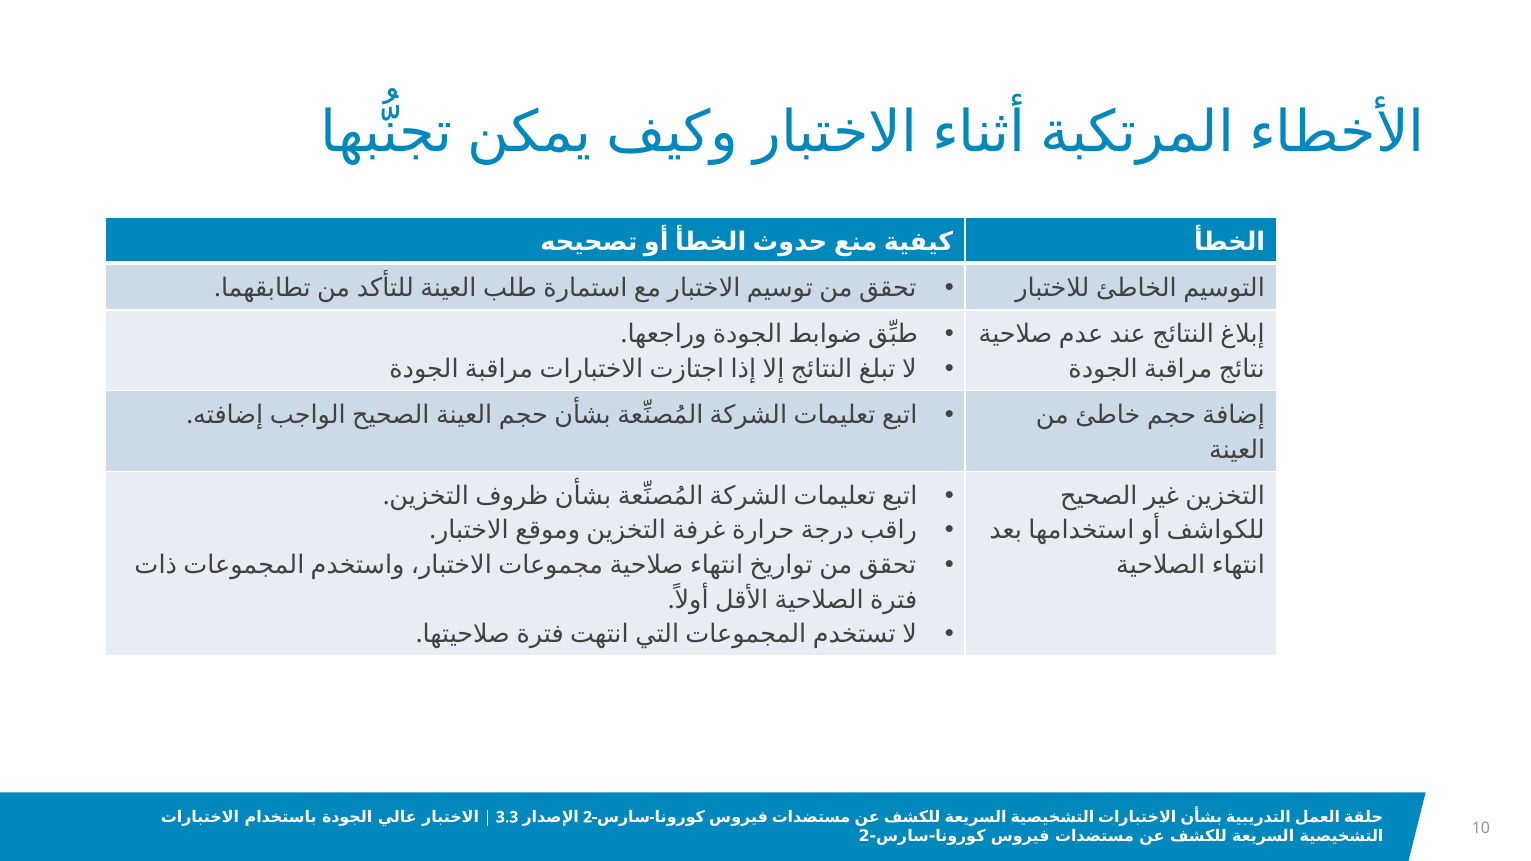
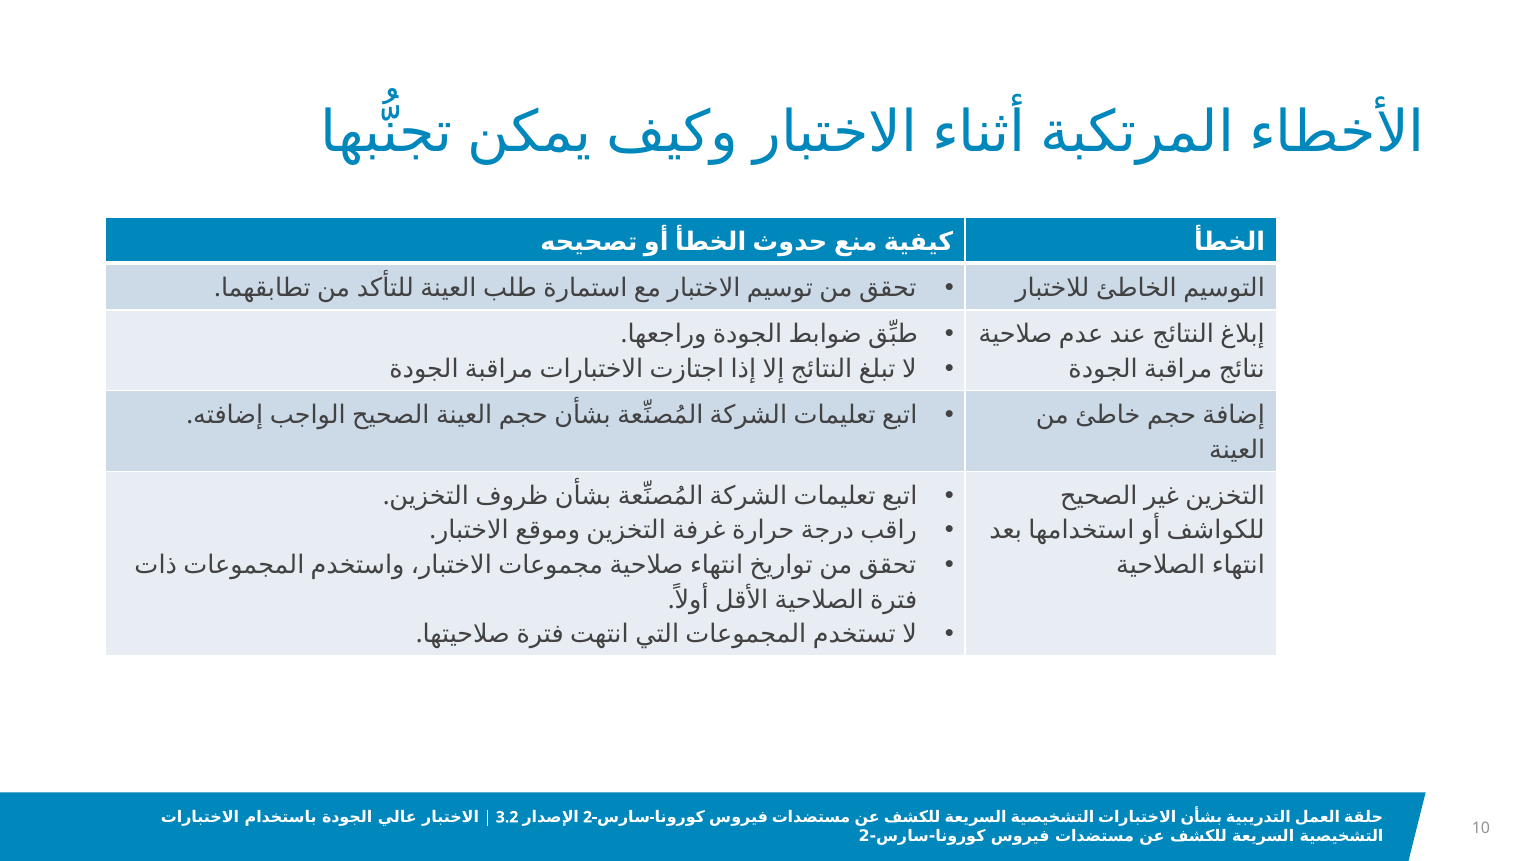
3.3: 3.3 -> 3.2 (507, 817)
